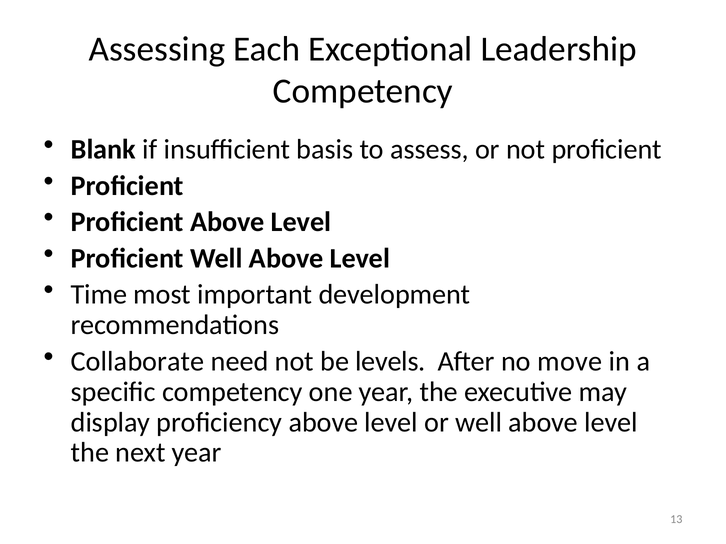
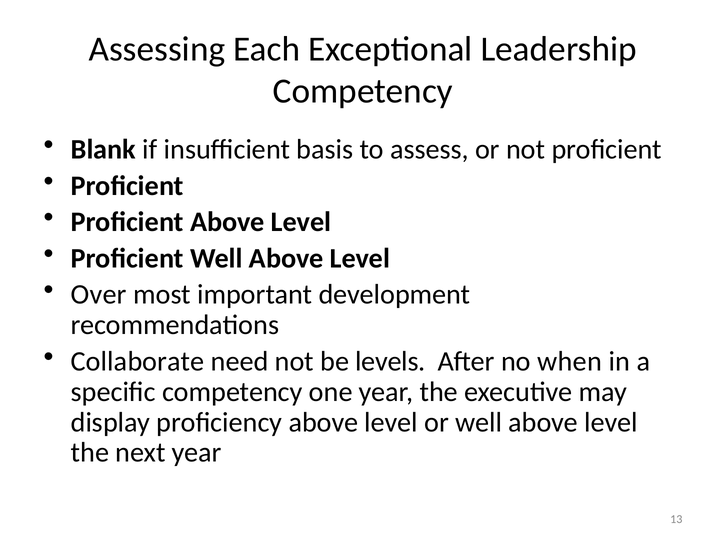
Time: Time -> Over (99, 295)
move: move -> when (570, 362)
